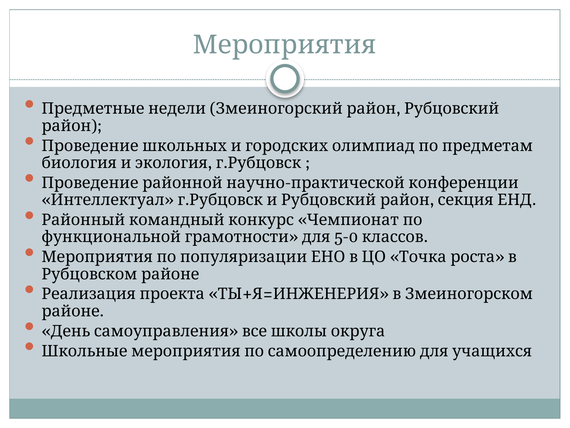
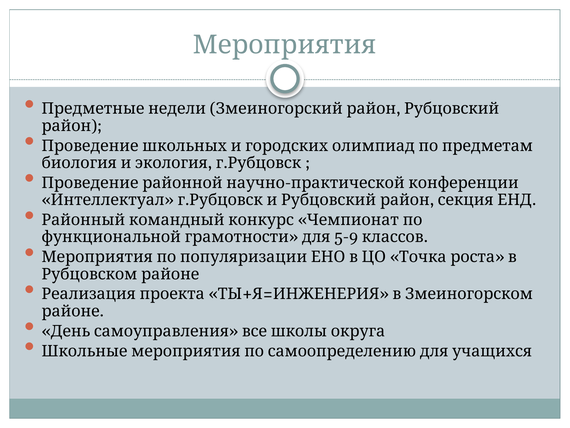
5-0: 5-0 -> 5-9 (346, 237)
